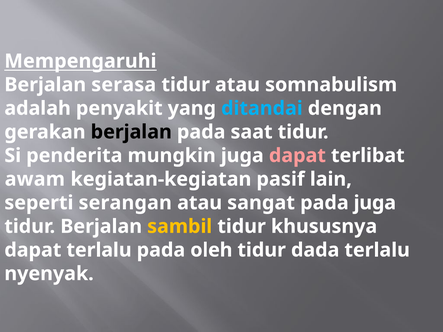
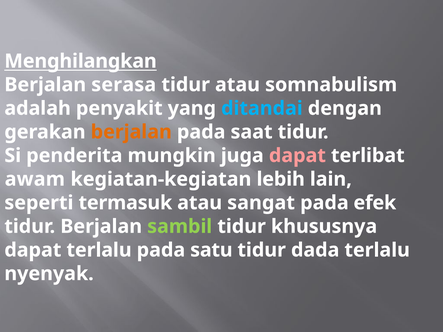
Mempengaruhi: Mempengaruhi -> Menghilangkan (81, 61)
berjalan colour: black -> orange (131, 132)
pasif: pasif -> lebih (281, 179)
serangan: serangan -> termasuk (125, 203)
pada juga: juga -> efek (375, 203)
sambil colour: yellow -> light green (180, 227)
oleh: oleh -> satu (211, 250)
